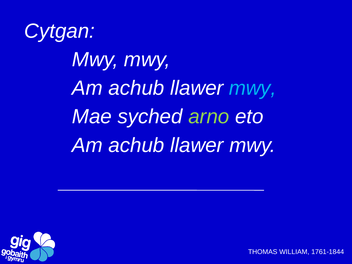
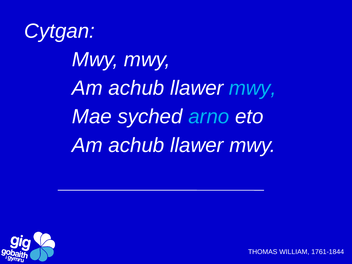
arno colour: light green -> light blue (209, 117)
